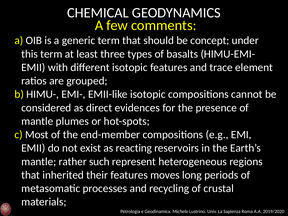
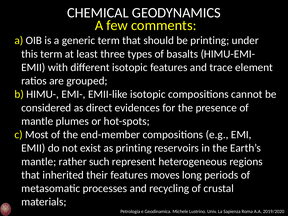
be concept: concept -> printing (210, 40)
as reacting: reacting -> printing (134, 148)
